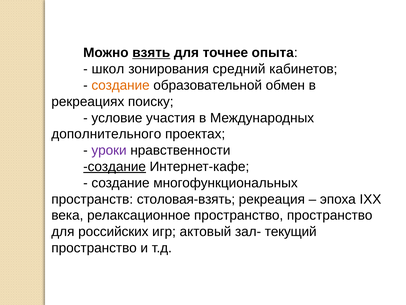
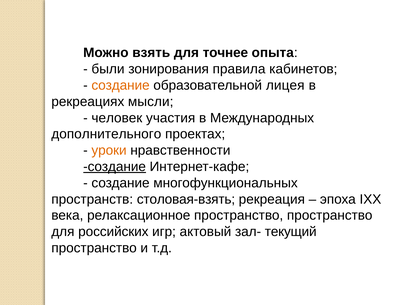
взять underline: present -> none (151, 53)
школ: школ -> были (108, 69)
средний: средний -> правила (239, 69)
обмен: обмен -> лицея (285, 85)
поиску: поиску -> мысли (151, 101)
условие: условие -> человек (117, 118)
уроки colour: purple -> orange (109, 150)
